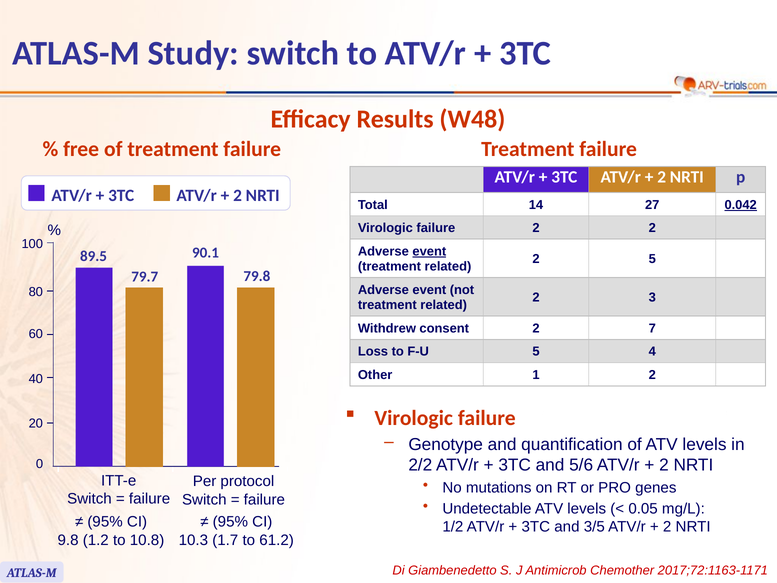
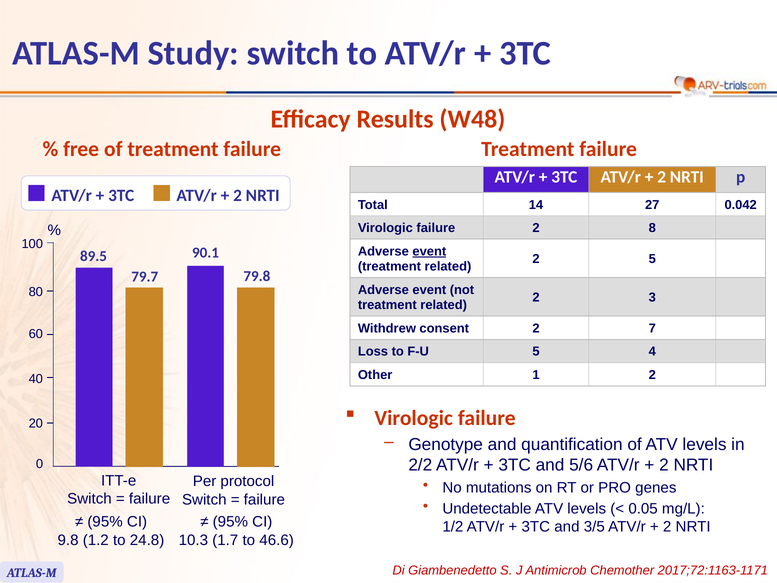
0.042 underline: present -> none (741, 205)
2 2: 2 -> 8 (652, 228)
10.8: 10.8 -> 24.8 (147, 540)
61.2: 61.2 -> 46.6 (277, 540)
